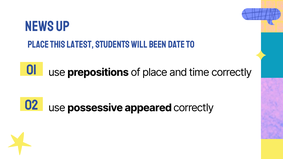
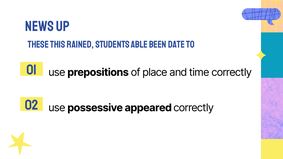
Place: Place -> These (38, 44)
latest: latest -> rained (80, 44)
will: will -> able (139, 44)
